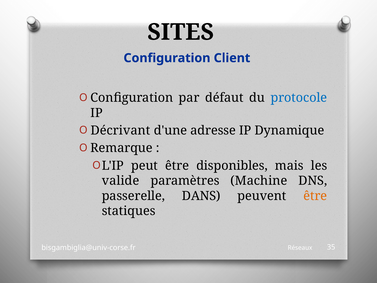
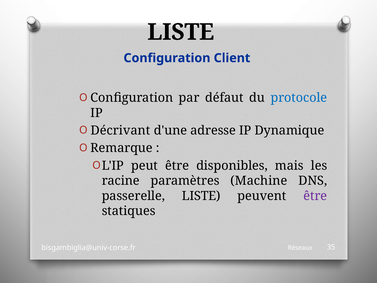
SITES: SITES -> LISTE (181, 32)
valide: valide -> racine (121, 181)
passerelle DANS: DANS -> LISTE (201, 196)
être colour: orange -> purple (315, 196)
